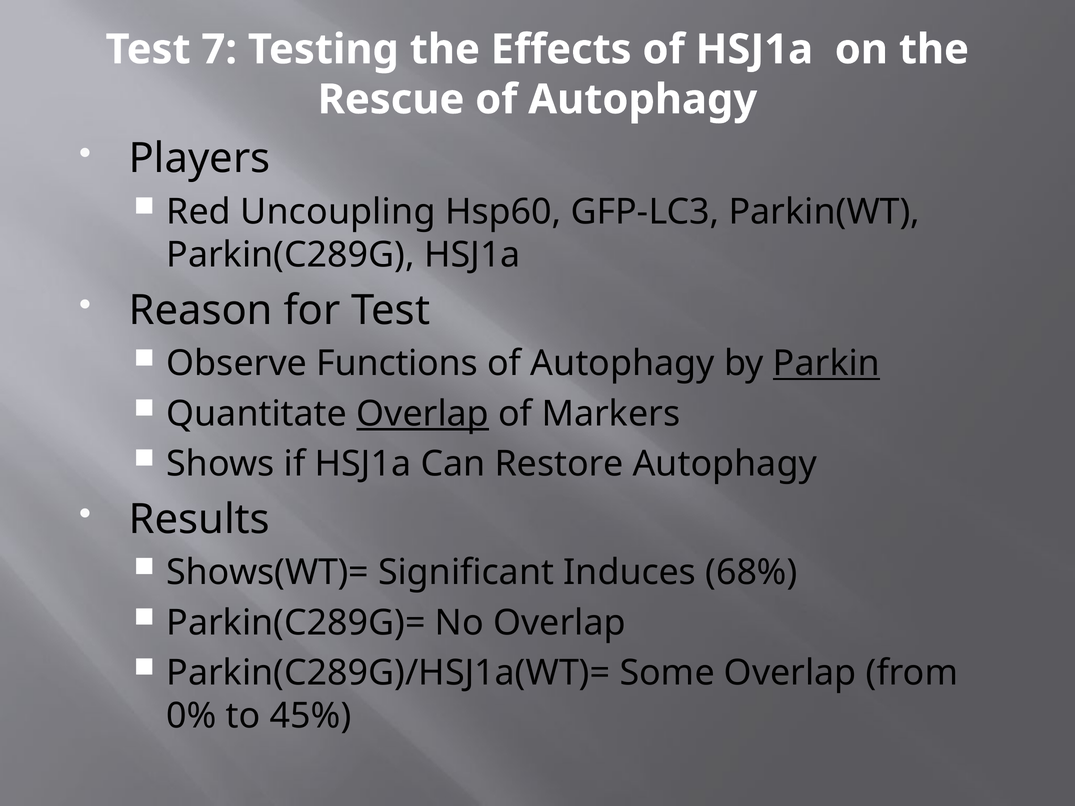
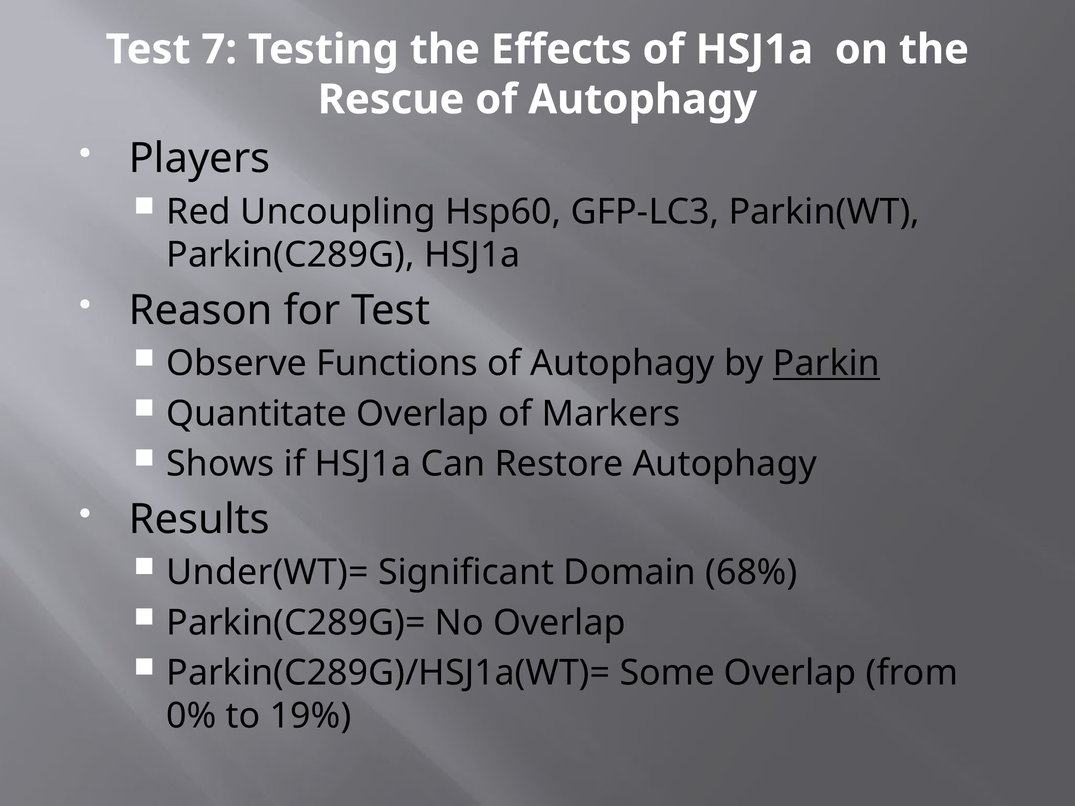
Overlap underline: present -> none (423, 414)
Shows(WT)=: Shows(WT)= -> Under(WT)= (268, 573)
Induces: Induces -> Domain (630, 573)
45%: 45% -> 19% (311, 716)
